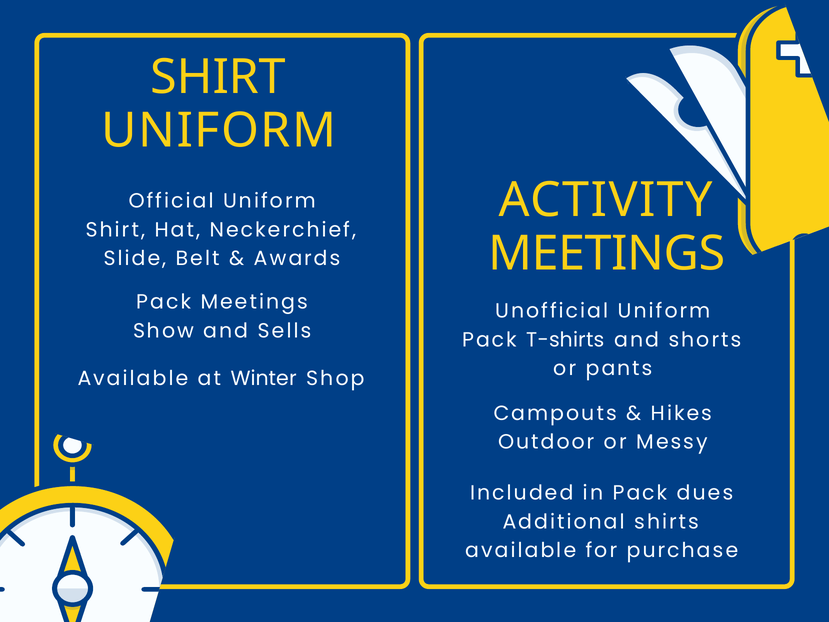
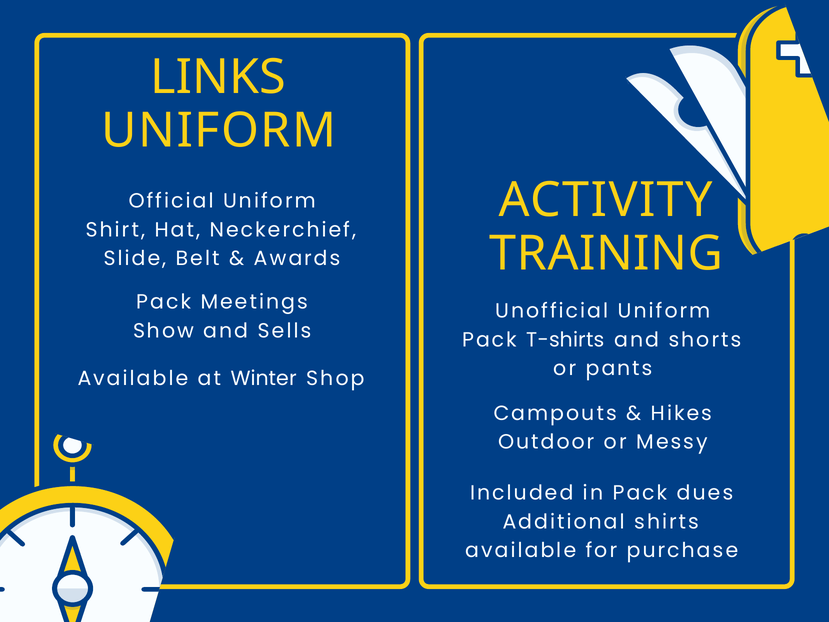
SHIRT: SHIRT -> LINKS (218, 77)
MEETINGS: MEETINGS -> TRAINING (606, 254)
